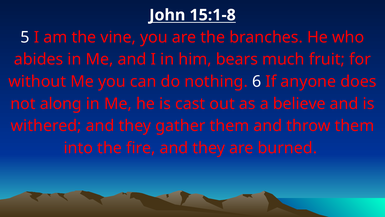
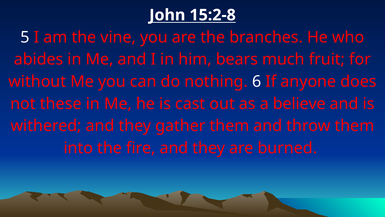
15:1-8: 15:1-8 -> 15:2-8 (213, 15)
along: along -> these (61, 104)
